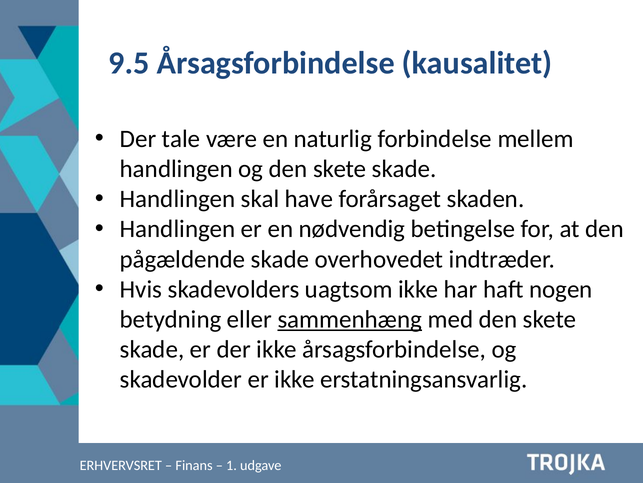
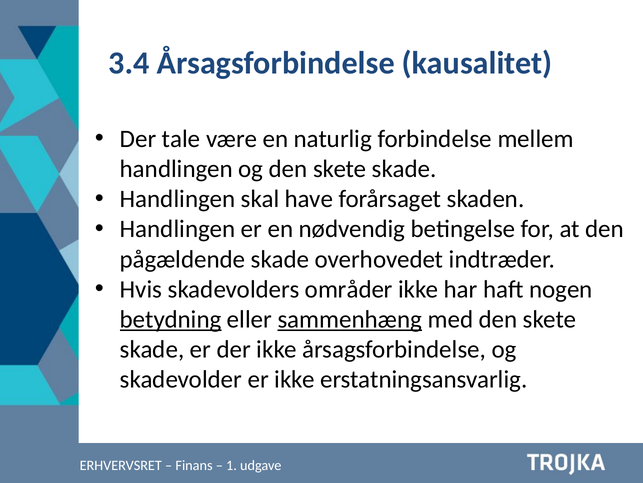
9.5: 9.5 -> 3.4 (129, 63)
uagtsom: uagtsom -> områder (349, 289)
betydning underline: none -> present (171, 319)
